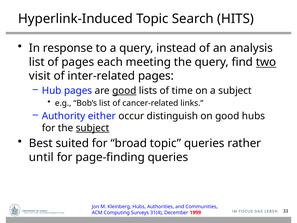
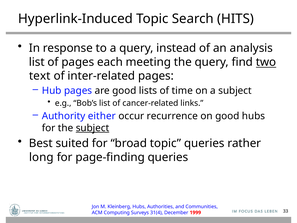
visit: visit -> text (40, 76)
good underline: present -> none (124, 91)
distinguish: distinguish -> recurrence (172, 116)
until: until -> long (41, 157)
